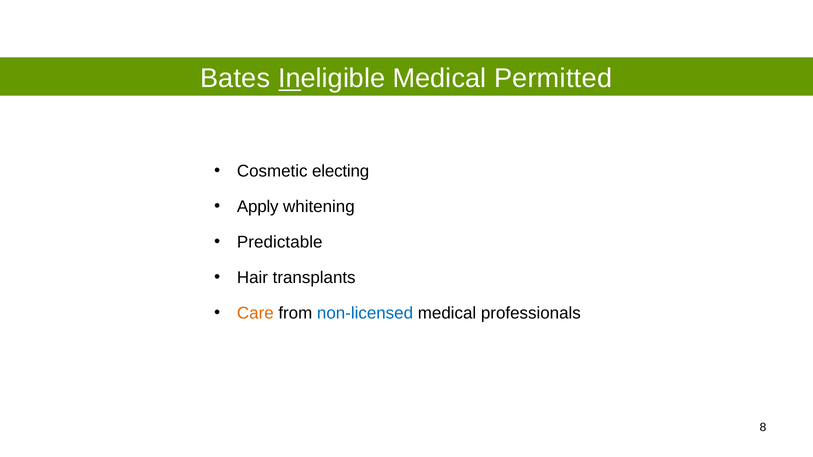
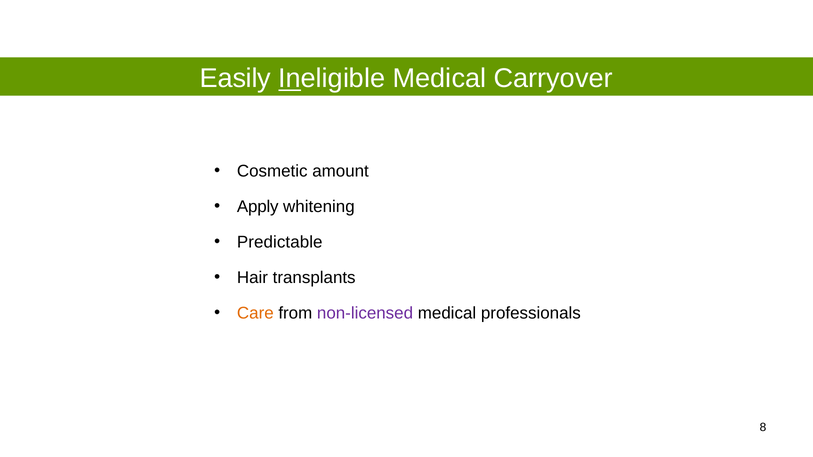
Bates: Bates -> Easily (235, 78)
Permitted: Permitted -> Carryover (553, 78)
electing: electing -> amount (341, 171)
non-licensed colour: blue -> purple (365, 313)
